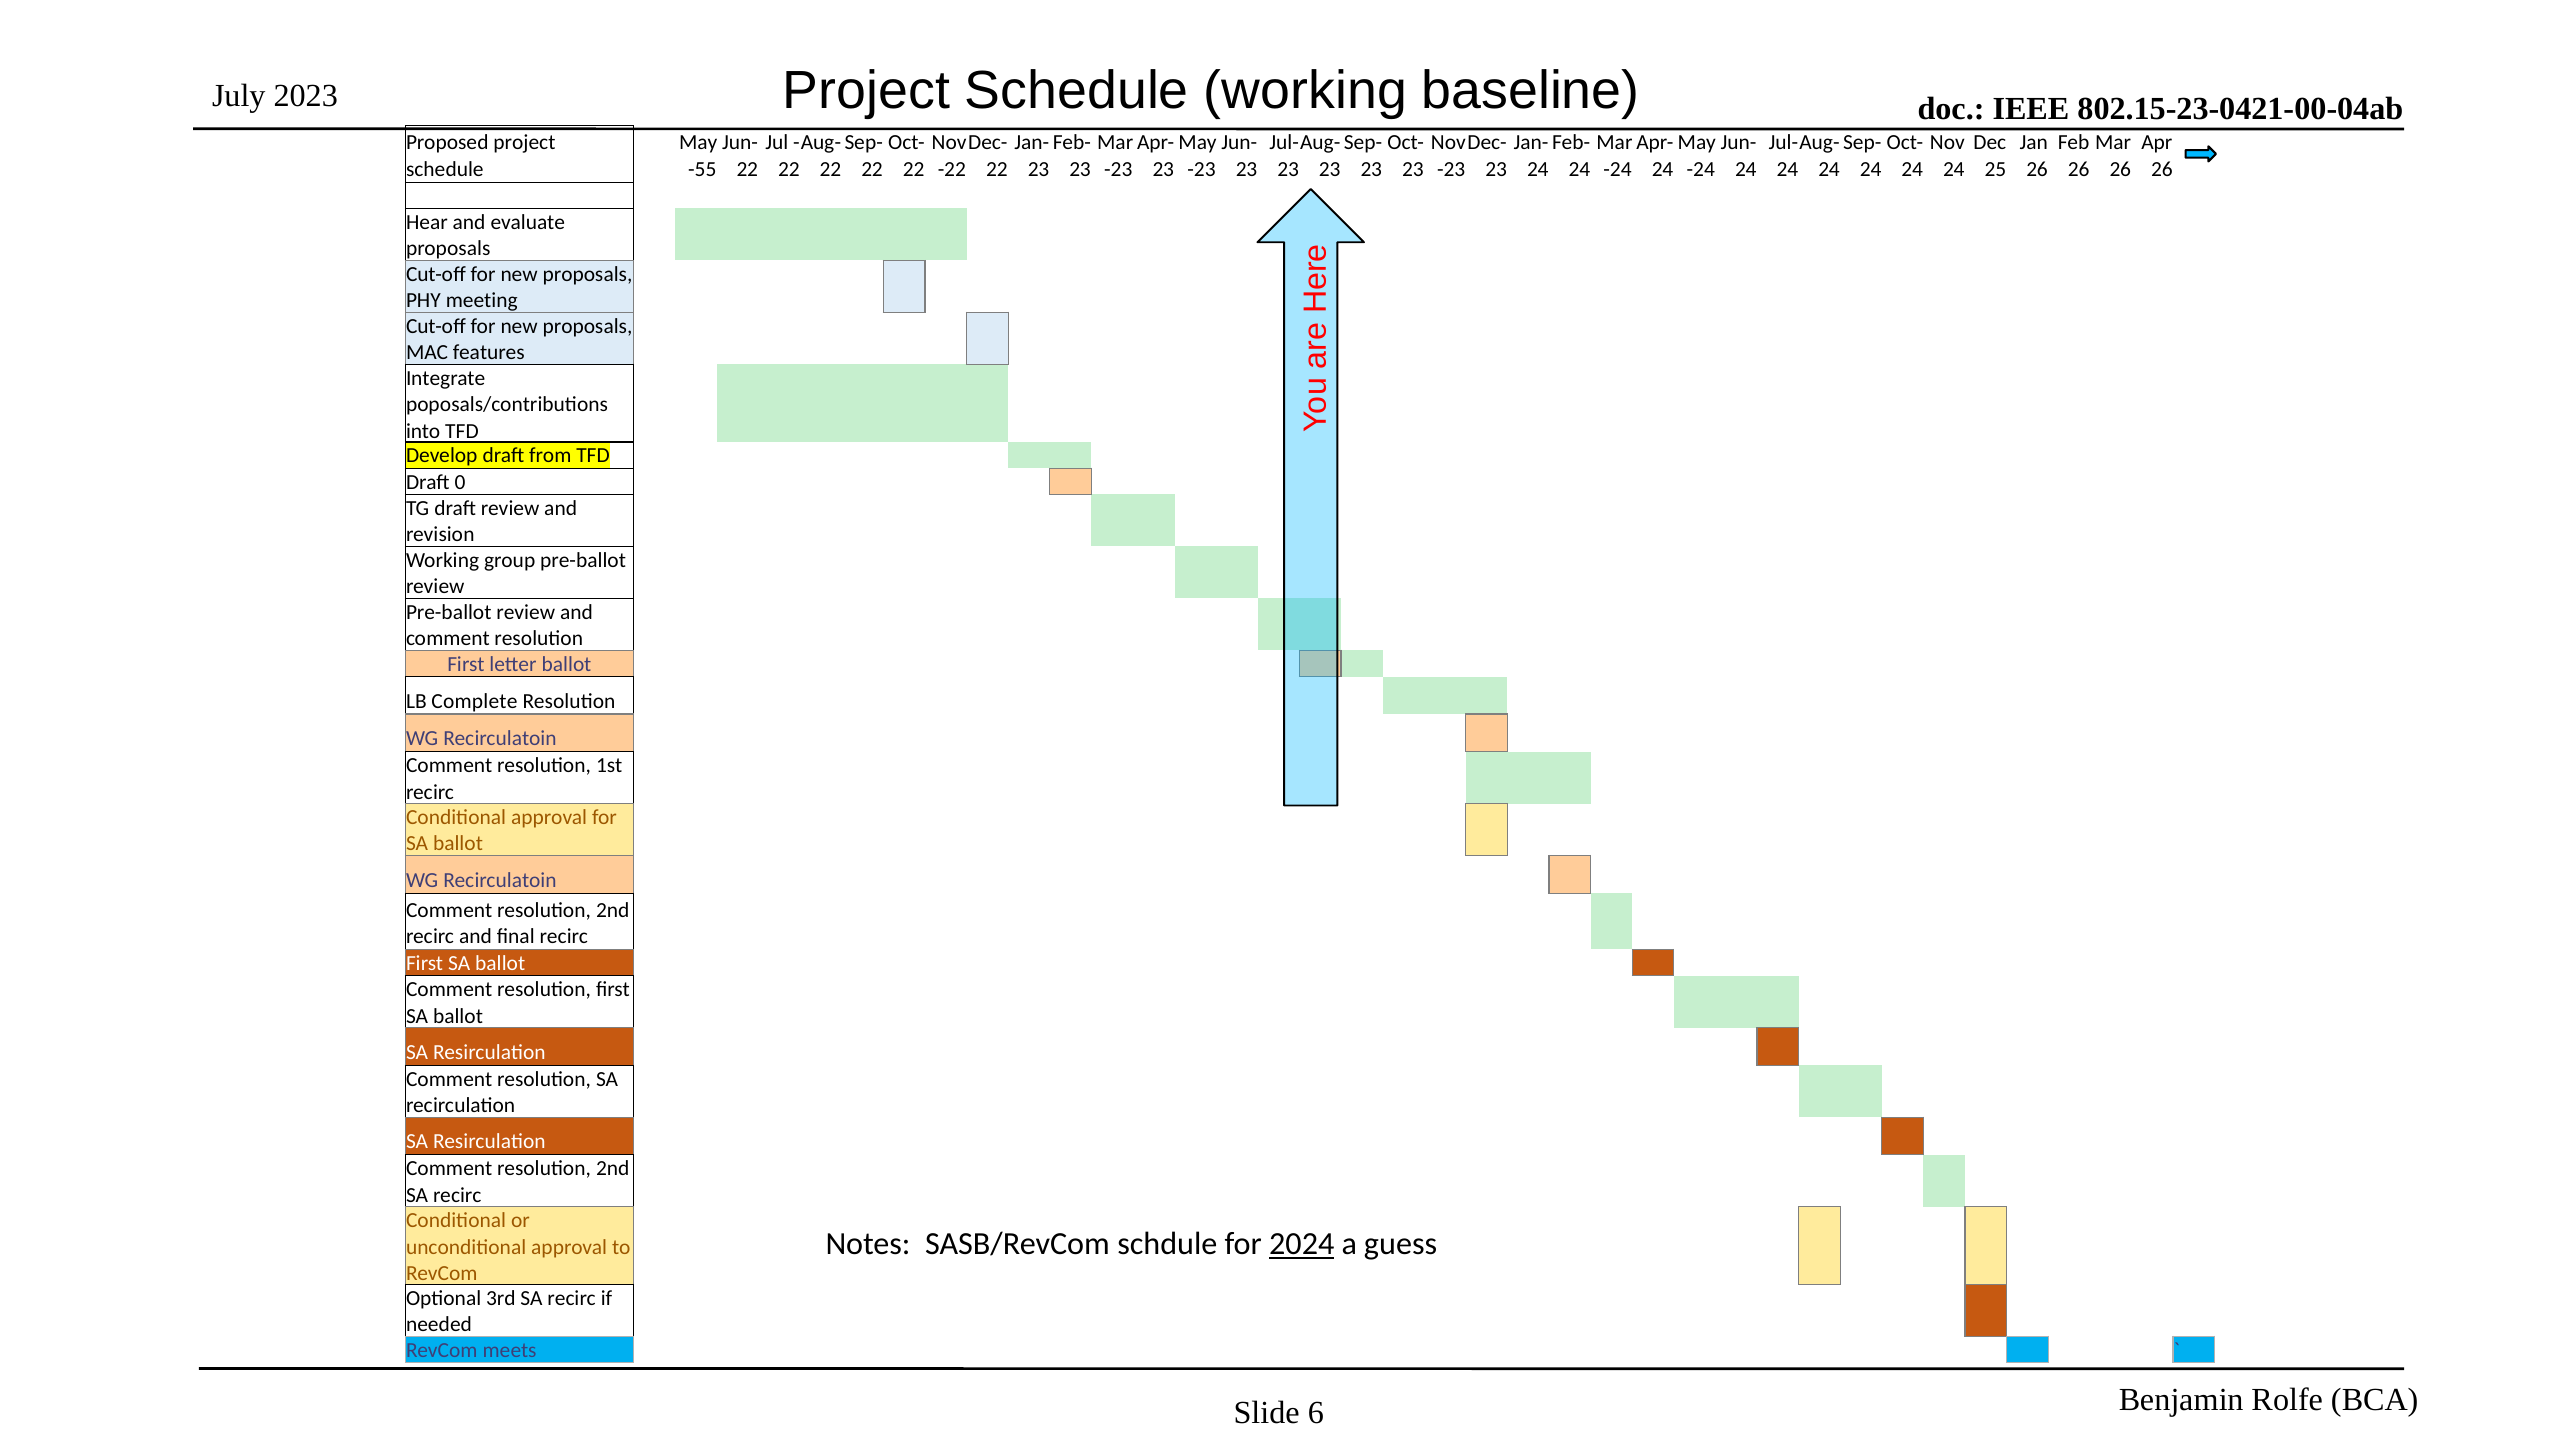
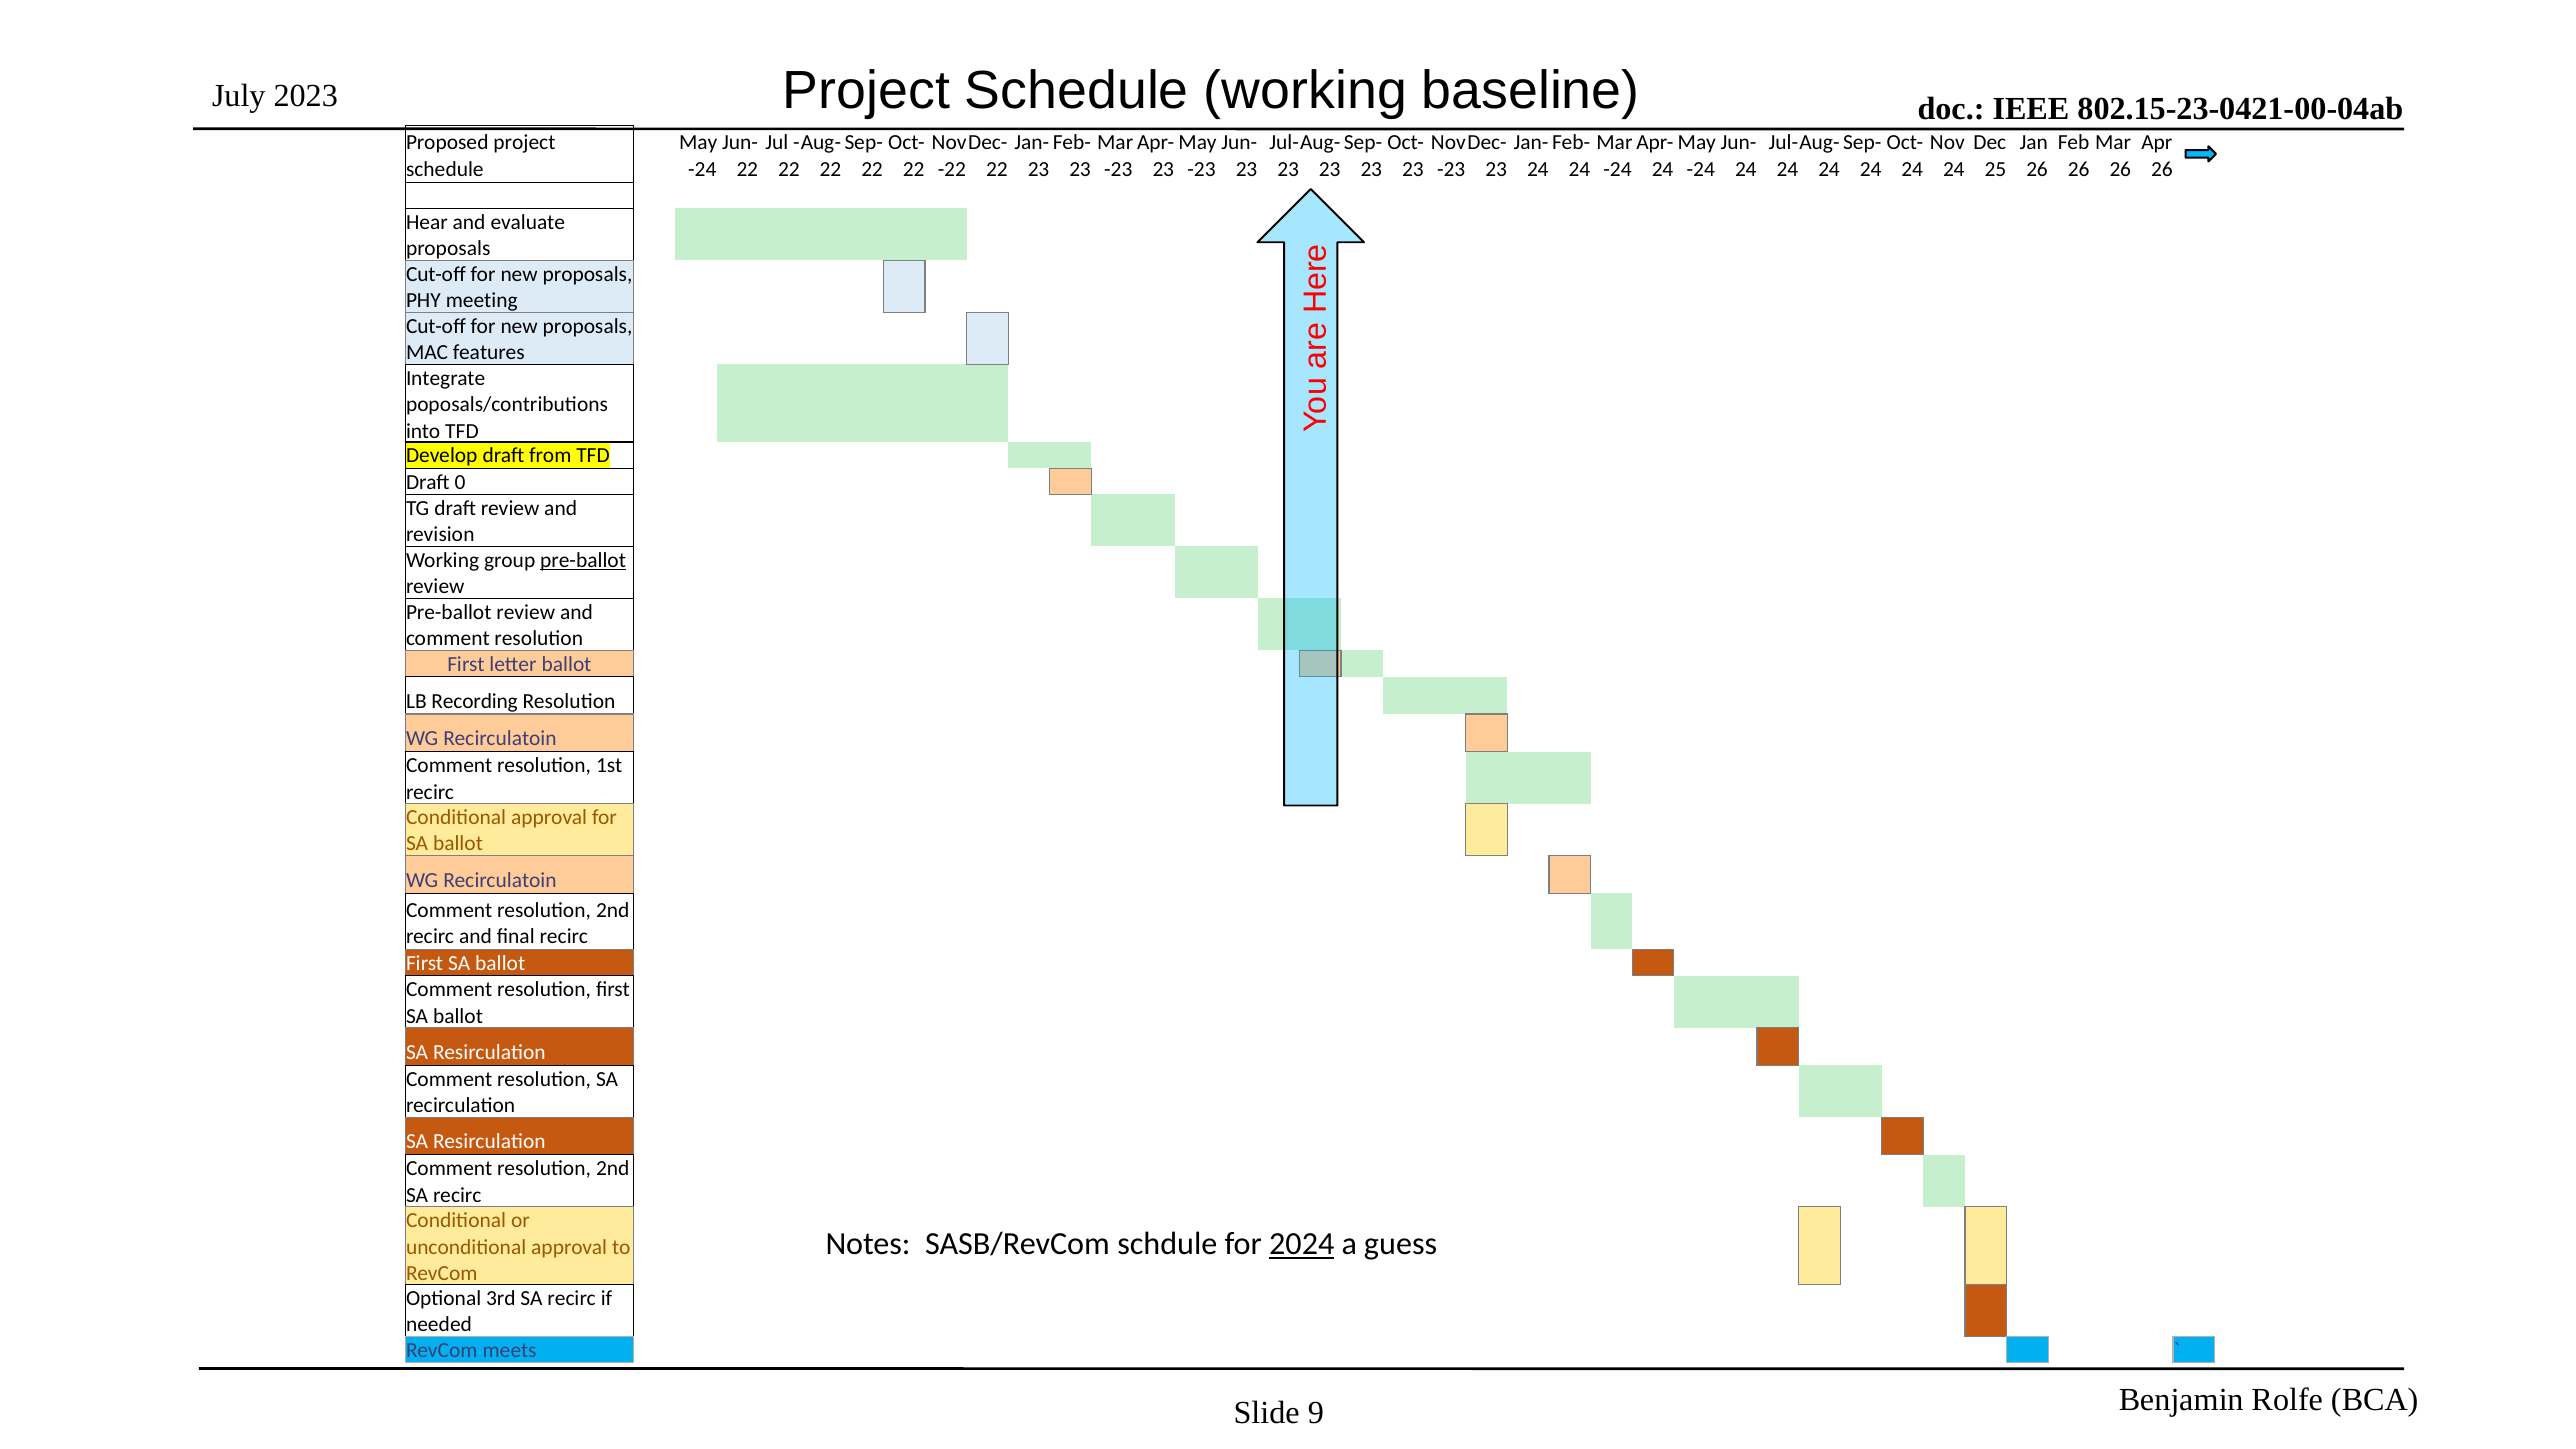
-55: -55 -> -24 (702, 169)
pre-ballot underline: none -> present (583, 560)
Complete: Complete -> Recording (475, 701)
6: 6 -> 9 (1316, 1412)
